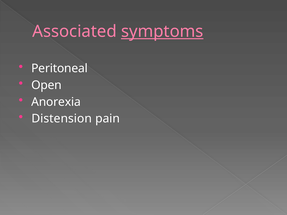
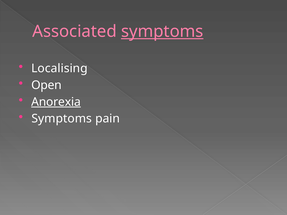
Peritoneal: Peritoneal -> Localising (59, 69)
Anorexia underline: none -> present (56, 102)
Distension: Distension -> Symptoms (62, 119)
